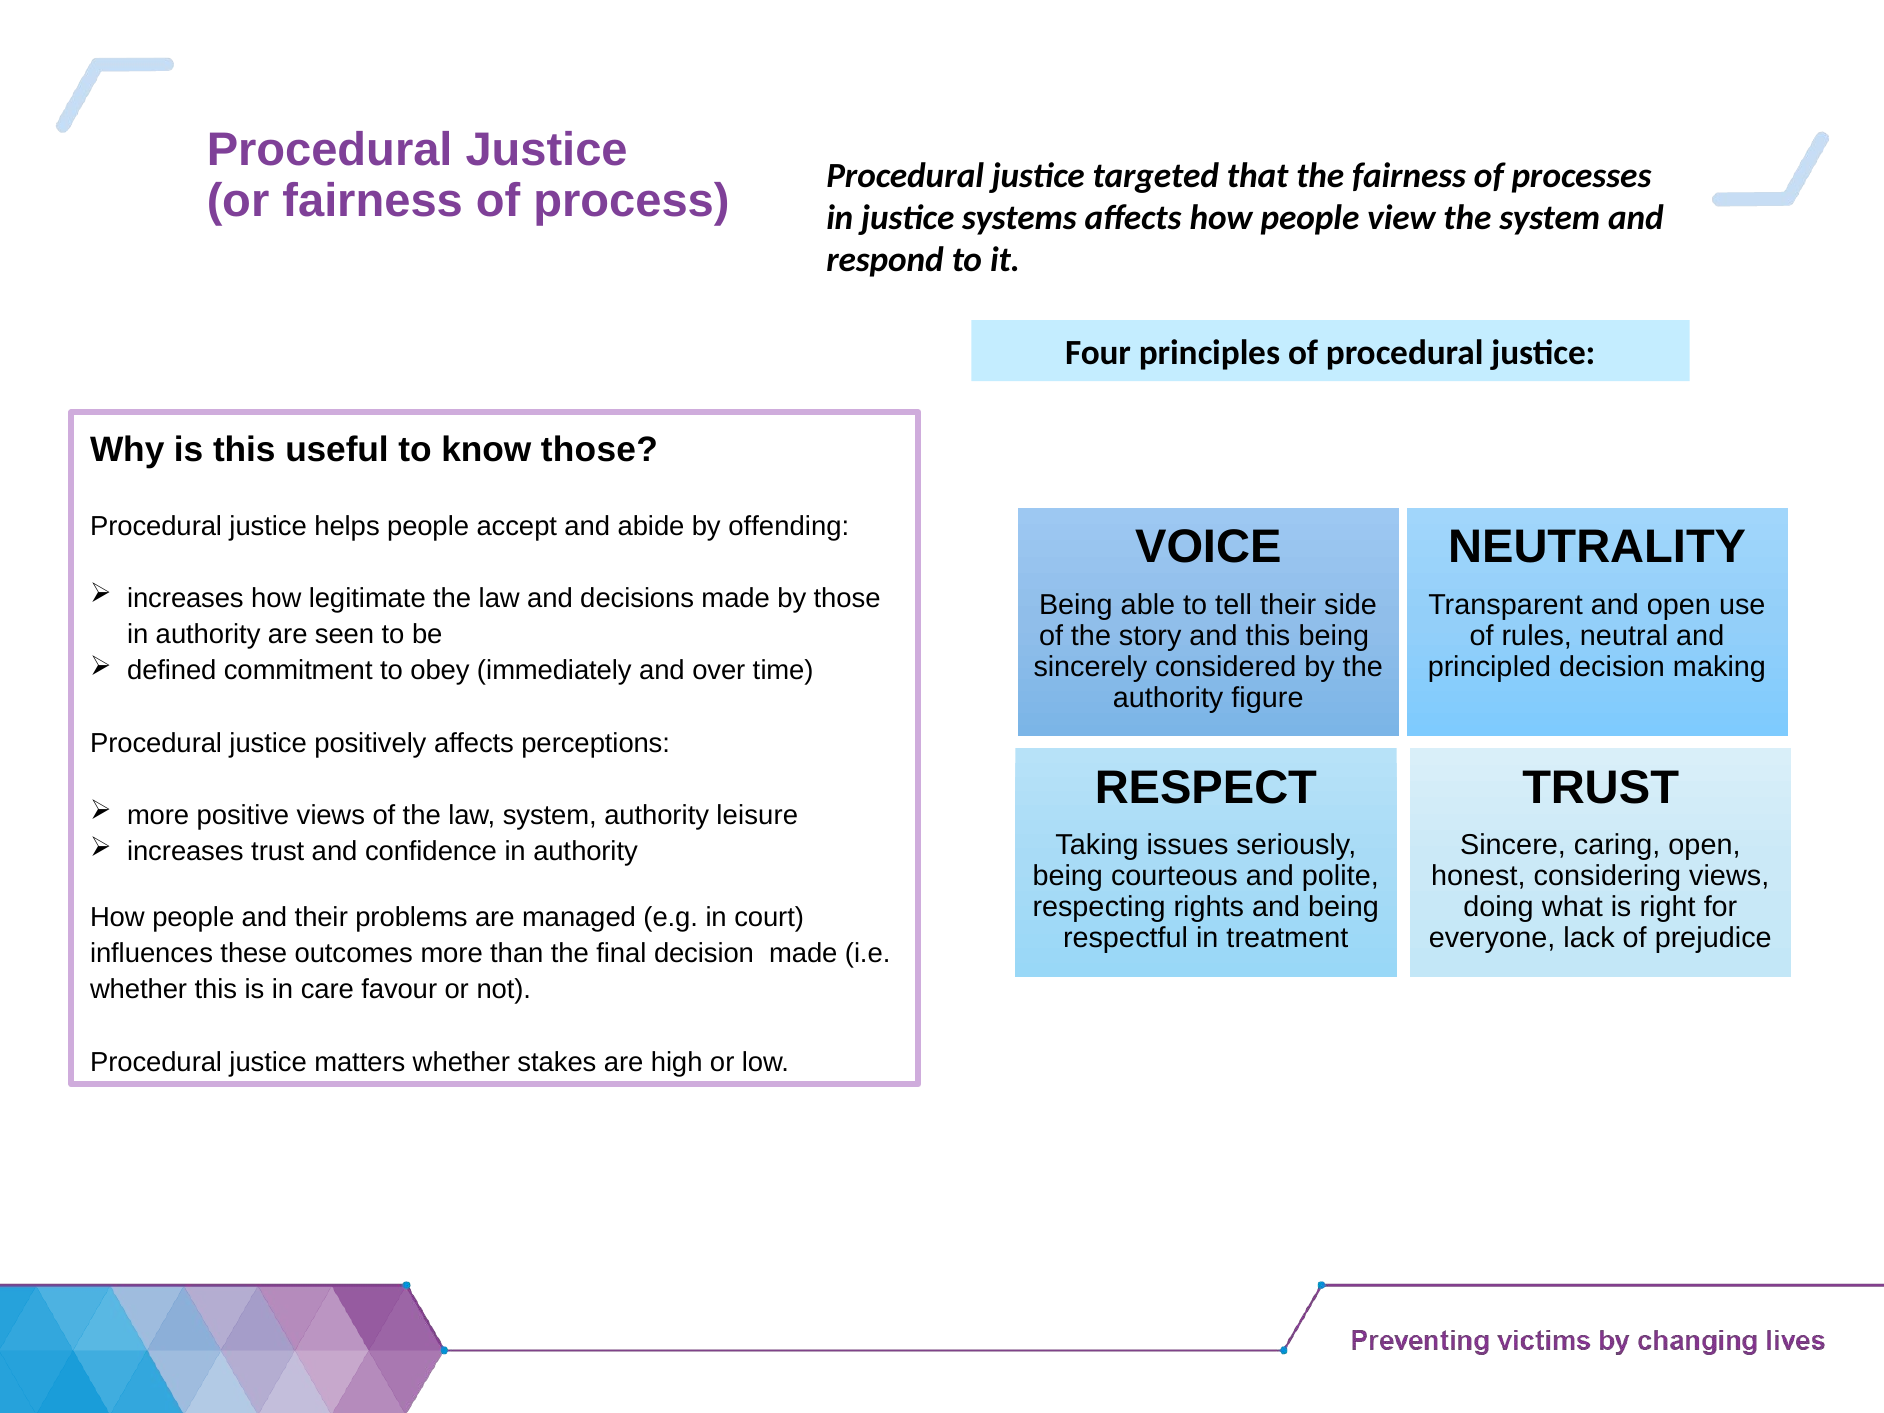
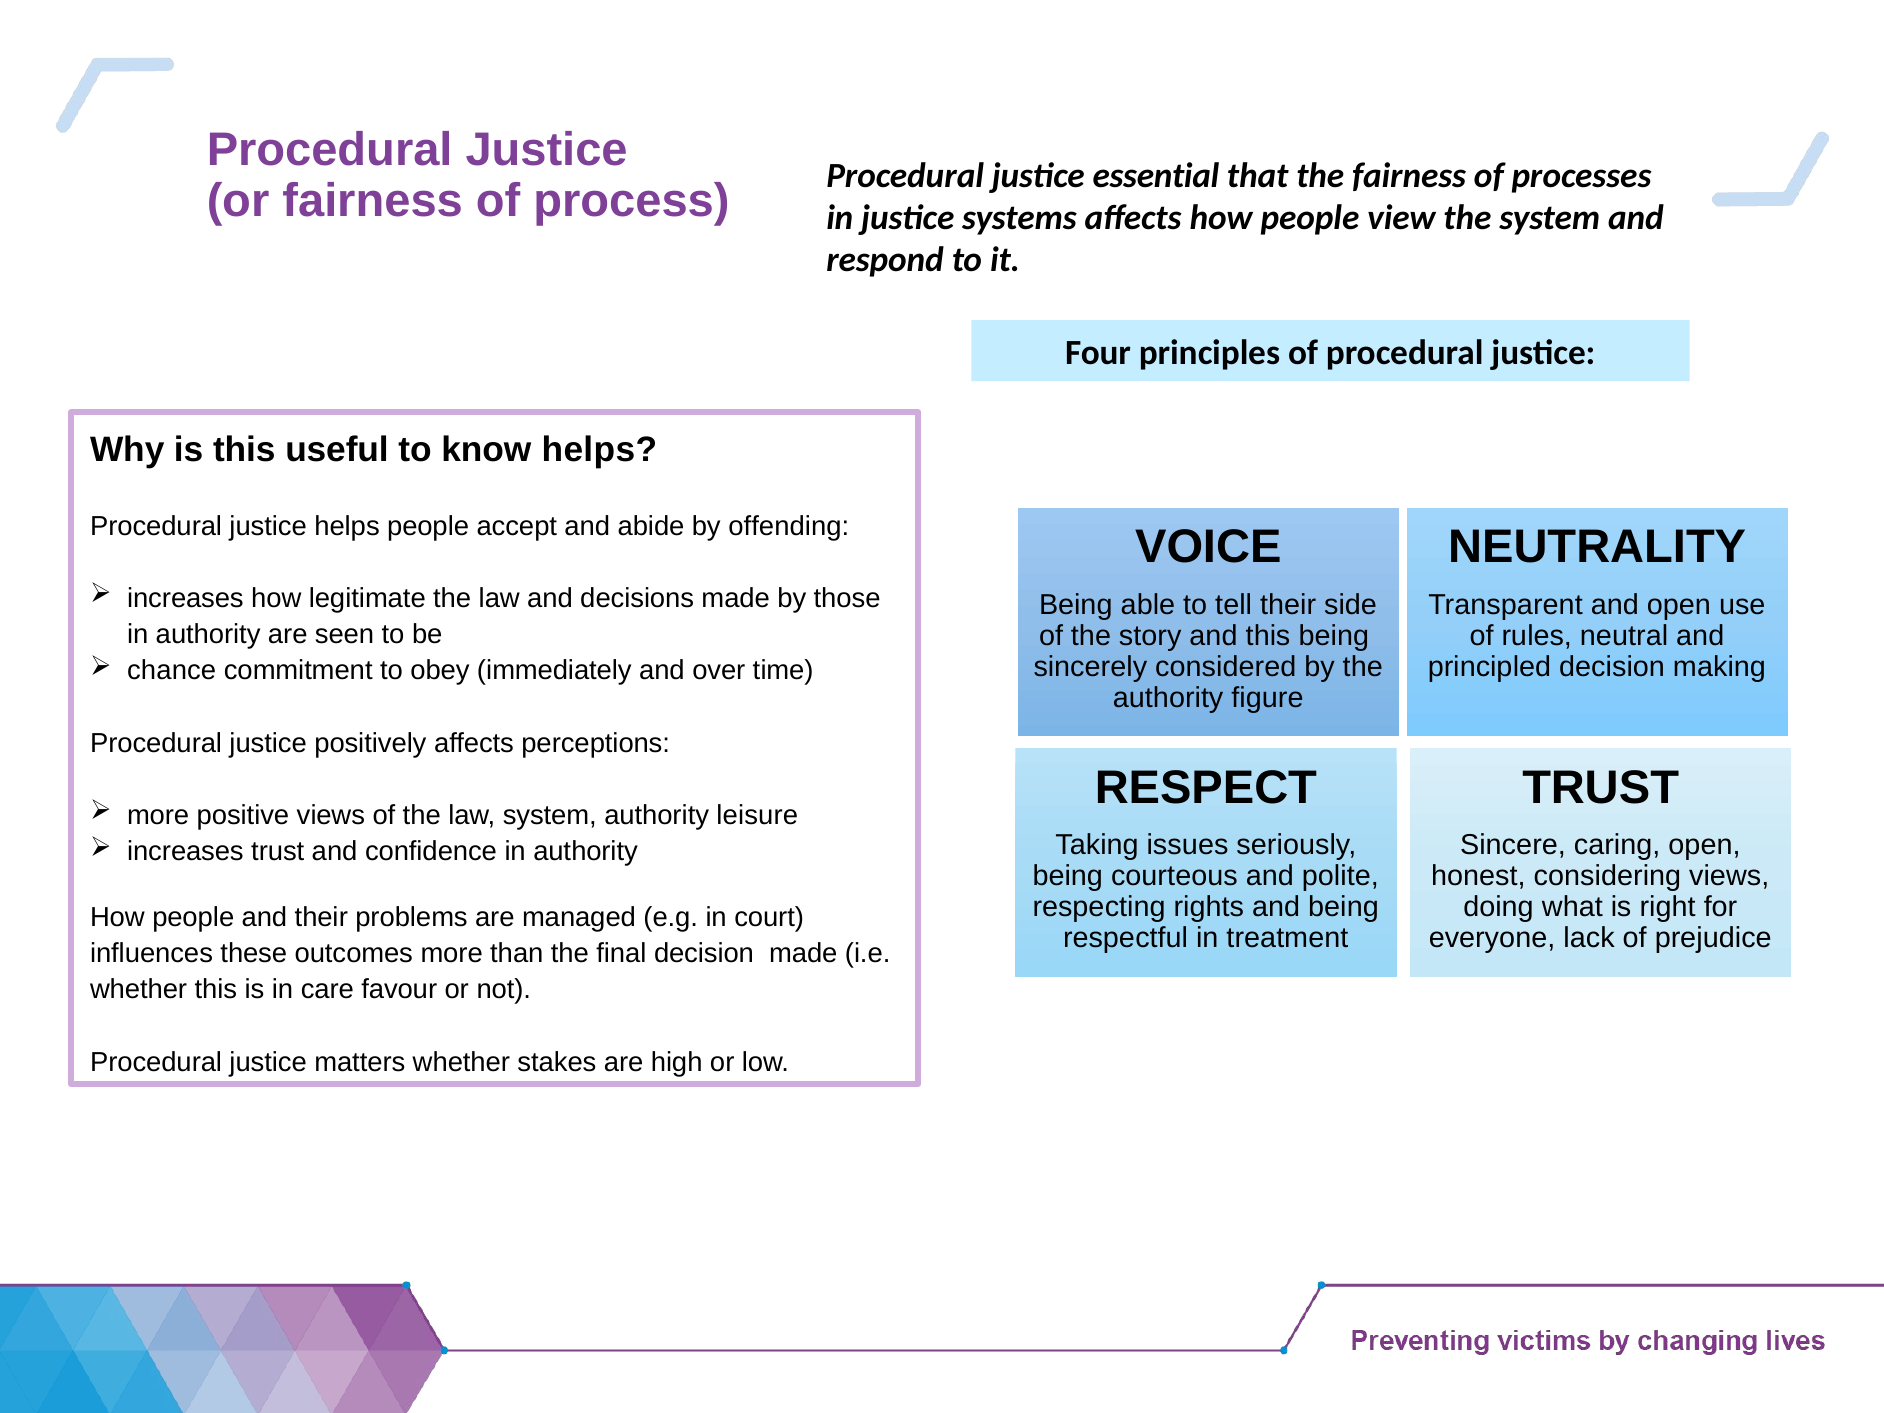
targeted: targeted -> essential (1156, 176)
know those: those -> helps (599, 449)
defined: defined -> chance (172, 671)
